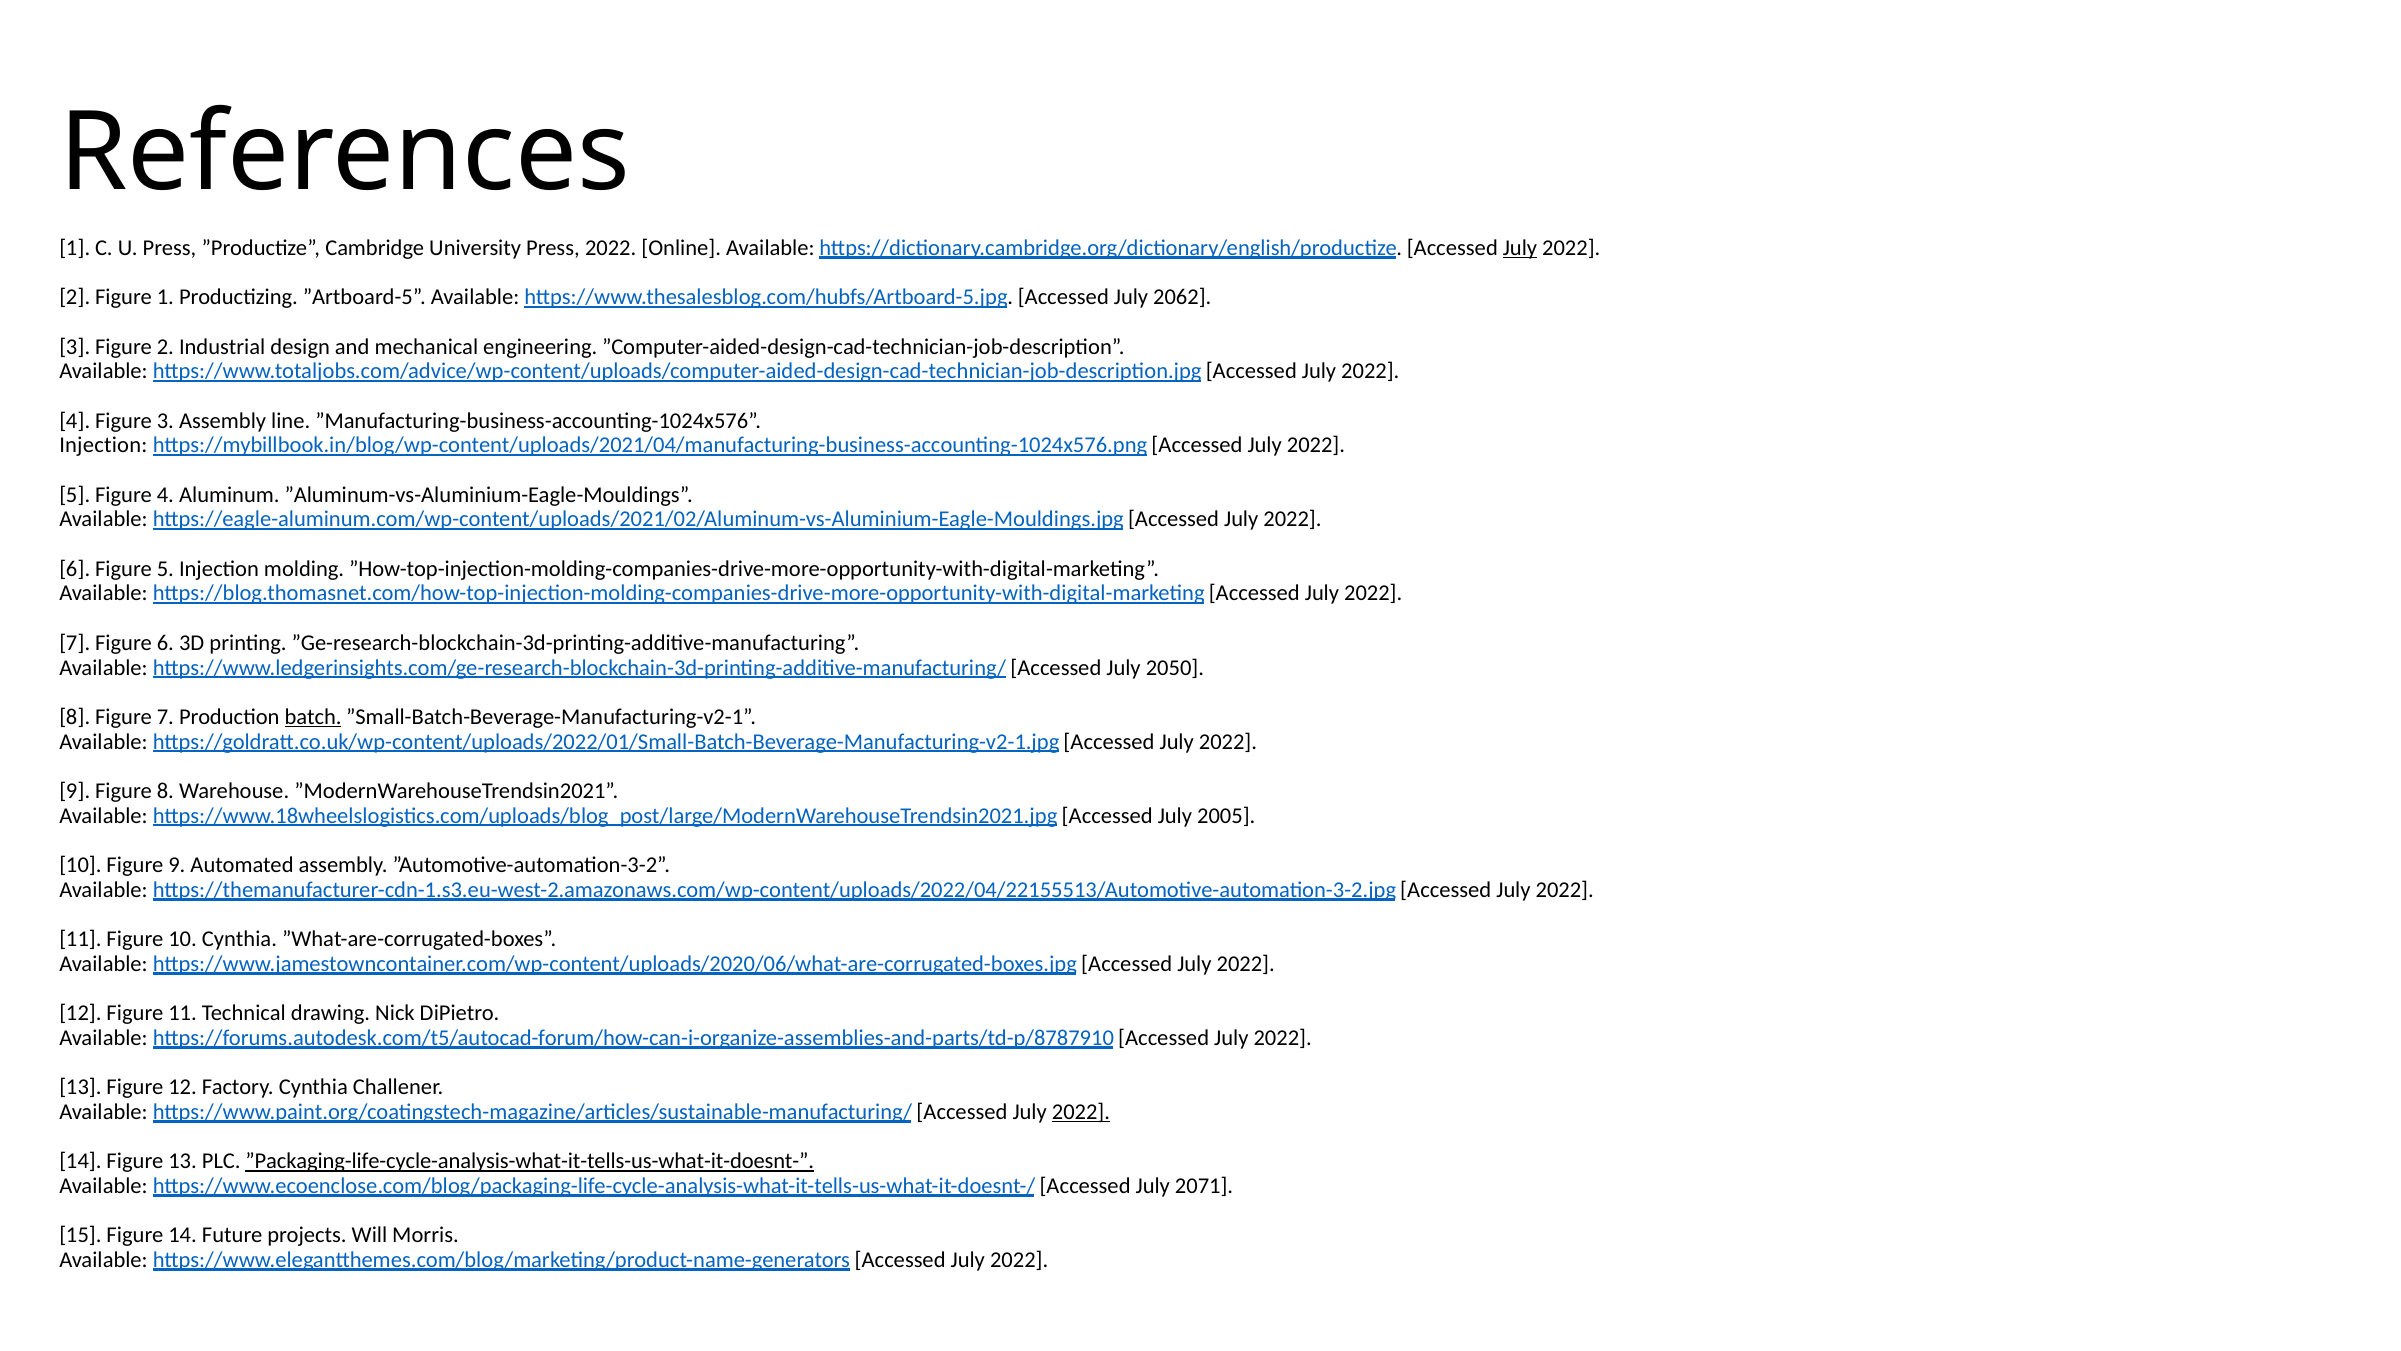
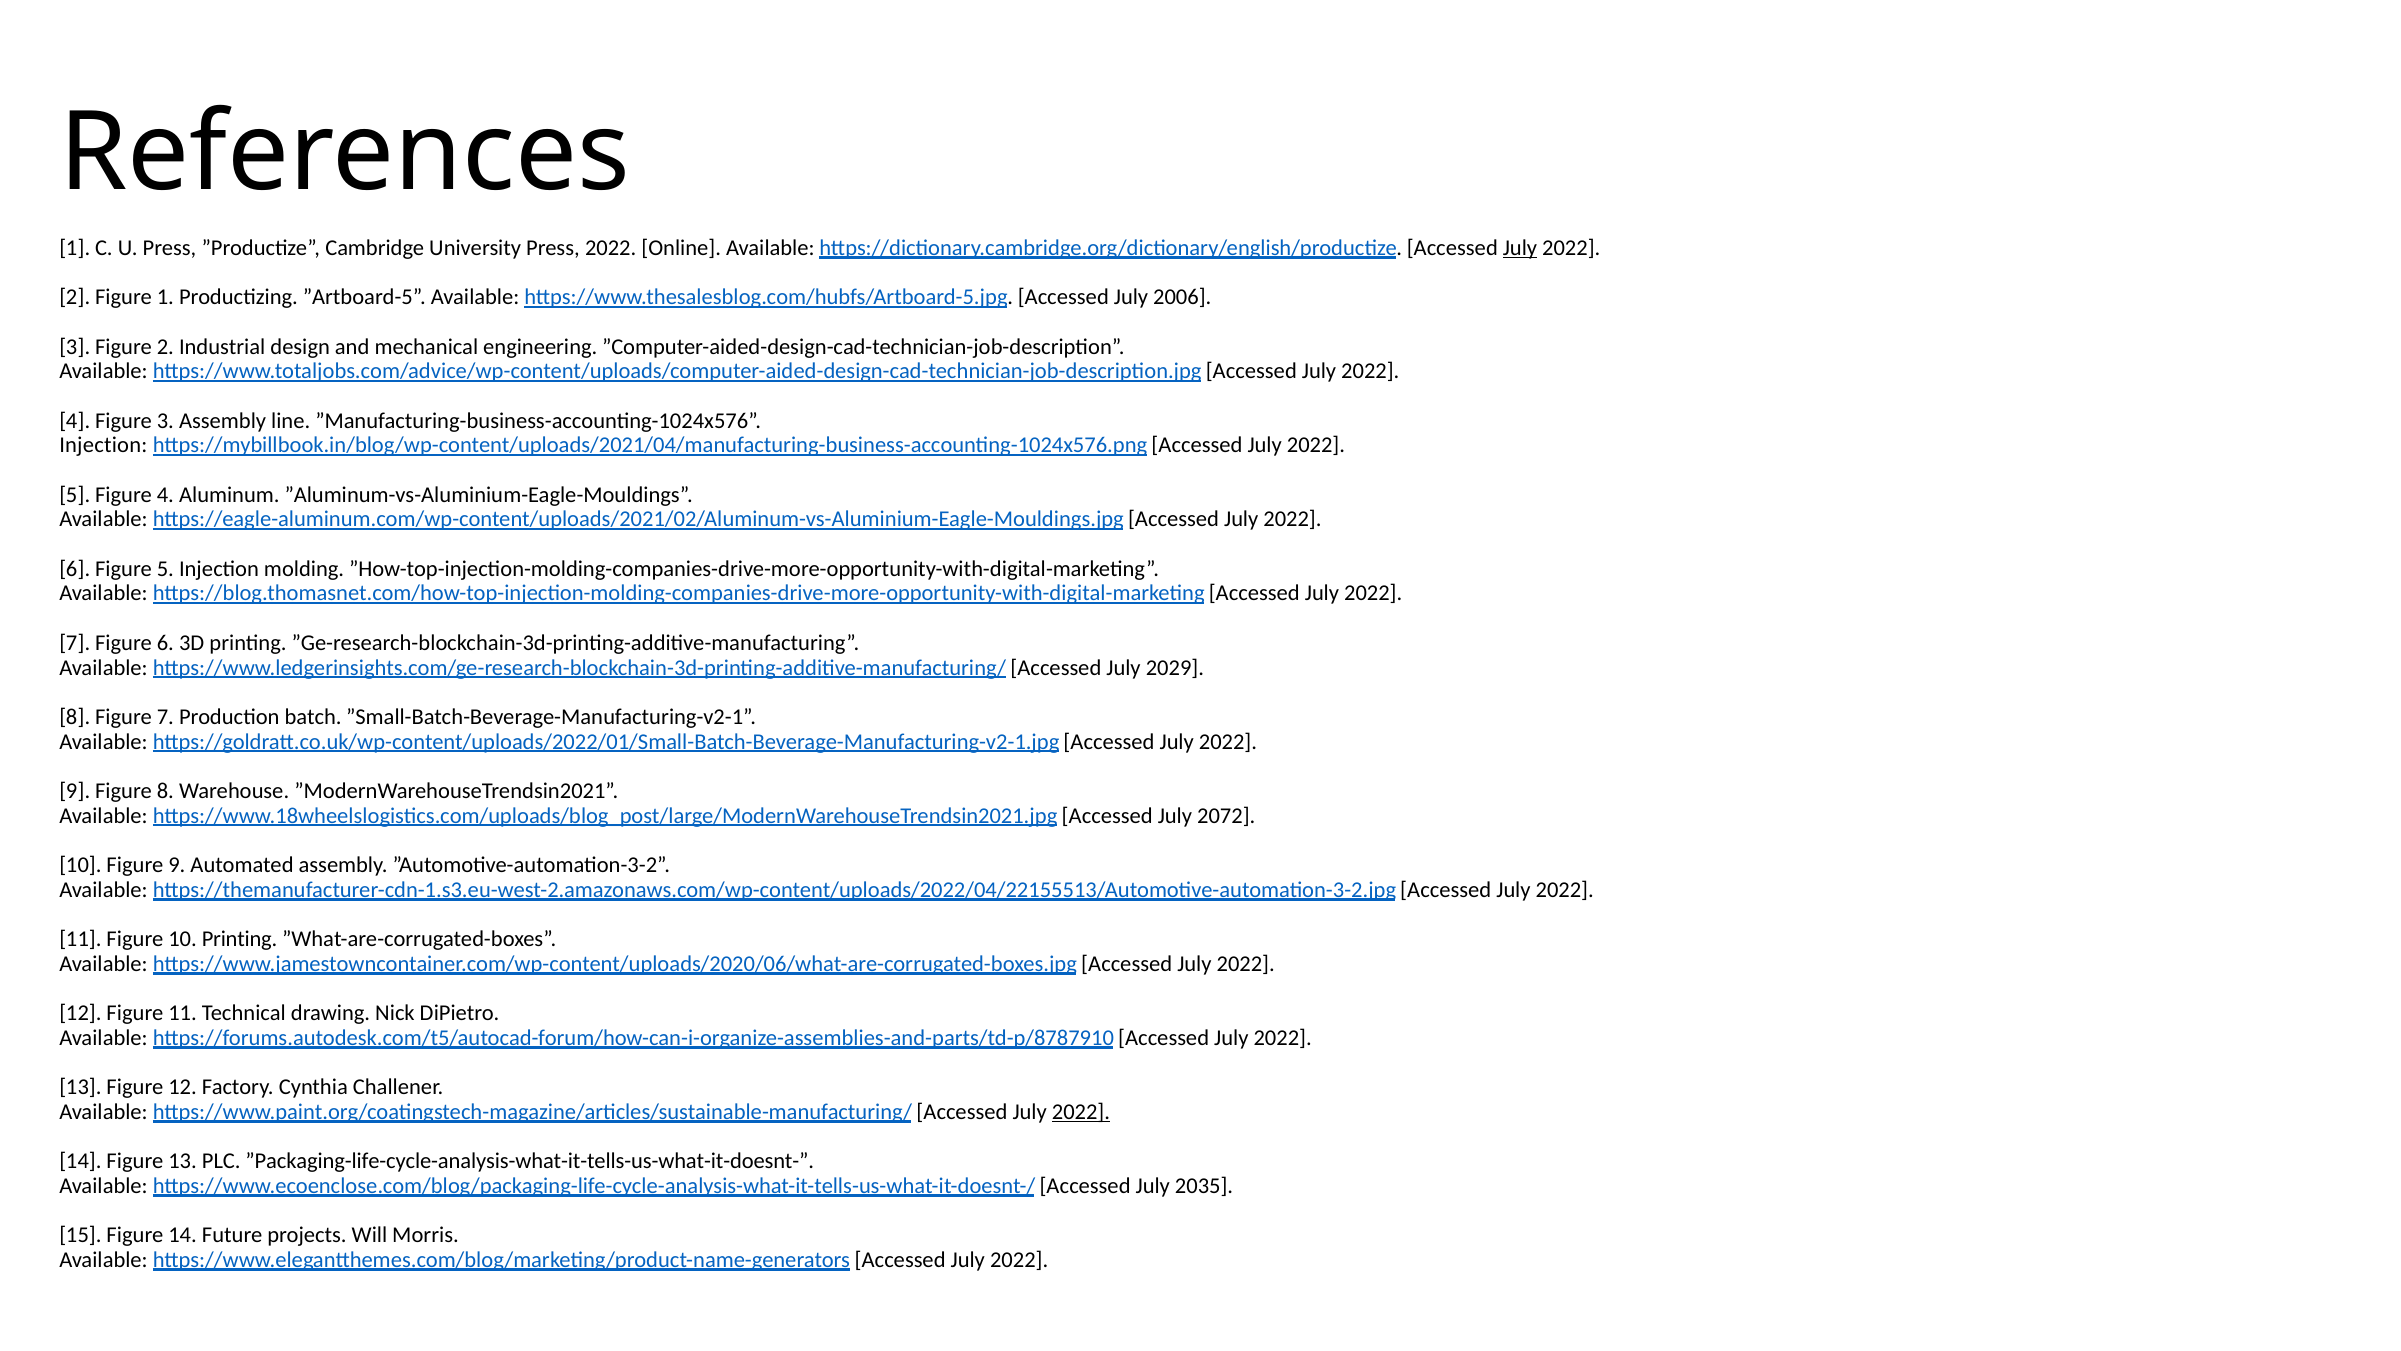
2062: 2062 -> 2006 (1182, 297)
2050: 2050 -> 2029 (1175, 667)
batch underline: present -> none (313, 717)
2005: 2005 -> 2072 (1226, 815)
10 Cynthia: Cynthia -> Printing (240, 939)
”Packaging-life-cycle-analysis-what-it-tells-us-what-it-doesnt- underline: present -> none (530, 1161)
2071: 2071 -> 2035 (1204, 1185)
